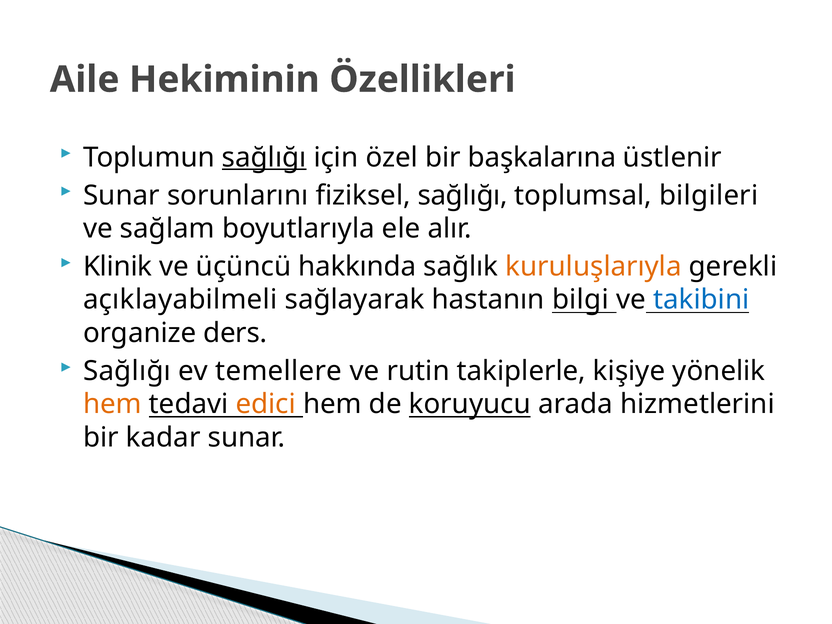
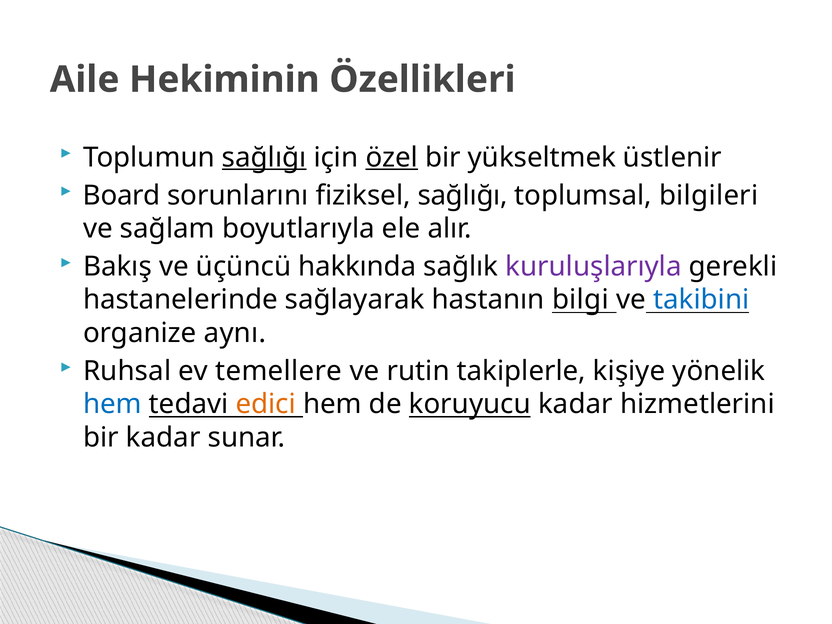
özel underline: none -> present (392, 157)
başkalarına: başkalarına -> yükseltmek (542, 157)
Sunar: Sunar -> Board (122, 195)
Klinik: Klinik -> Bakış (117, 267)
kuruluşlarıyla colour: orange -> purple (594, 267)
açıklayabilmeli: açıklayabilmeli -> hastanelerinde (180, 300)
ders: ders -> aynı (235, 333)
Sağlığı: Sağlığı -> Ruhsal (127, 371)
hem colour: orange -> blue (112, 404)
koruyucu arada: arada -> kadar (575, 404)
